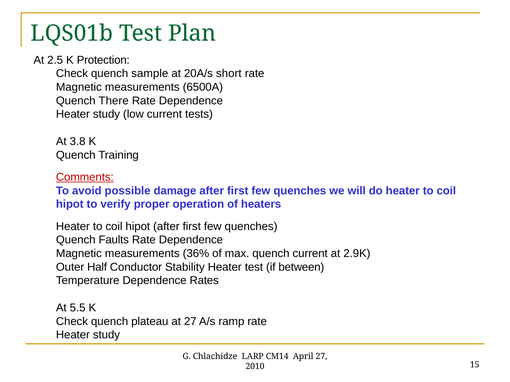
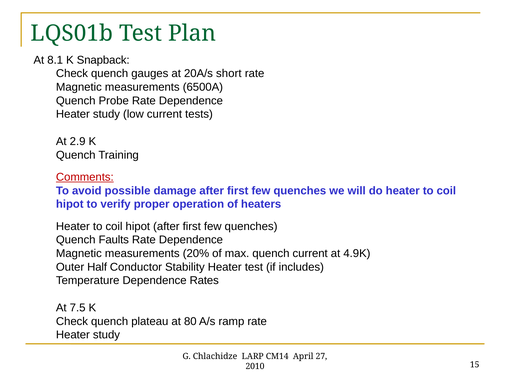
2.5: 2.5 -> 8.1 (55, 60)
Protection: Protection -> Snapback (103, 60)
sample: sample -> gauges (150, 74)
There: There -> Probe (114, 101)
3.8: 3.8 -> 2.9 (78, 142)
36%: 36% -> 20% (196, 254)
2.9K: 2.9K -> 4.9K (357, 254)
between: between -> includes (301, 267)
5.5: 5.5 -> 7.5 (78, 308)
at 27: 27 -> 80 (190, 322)
